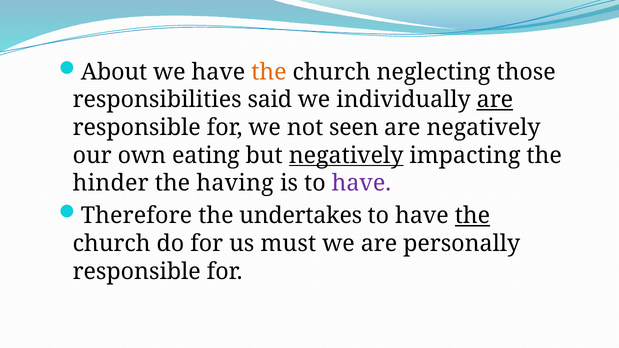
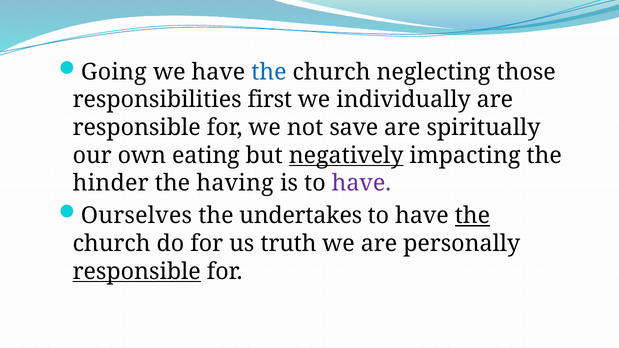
About: About -> Going (114, 72)
the colour: orange -> blue (269, 72)
said: said -> first (270, 100)
are underline: present -> none (495, 100)
seen: seen -> save (354, 128)
are negatively: negatively -> spiritually (483, 128)
Therefore: Therefore -> Ourselves (136, 216)
must: must -> truth (288, 244)
responsible underline: none -> present (137, 272)
